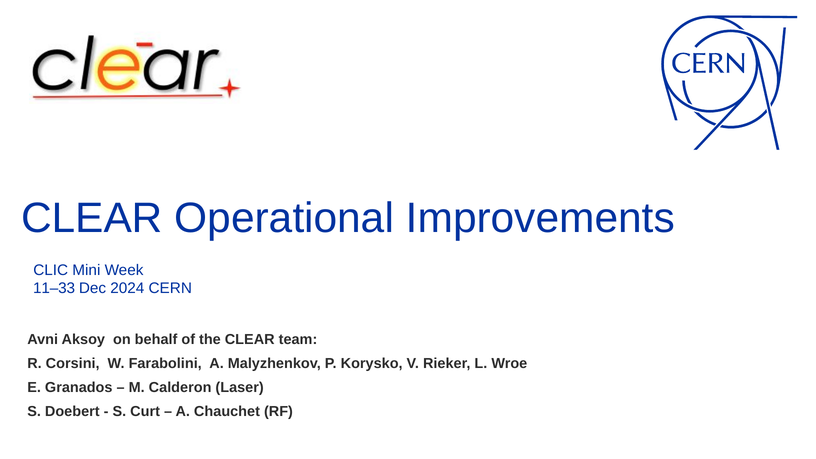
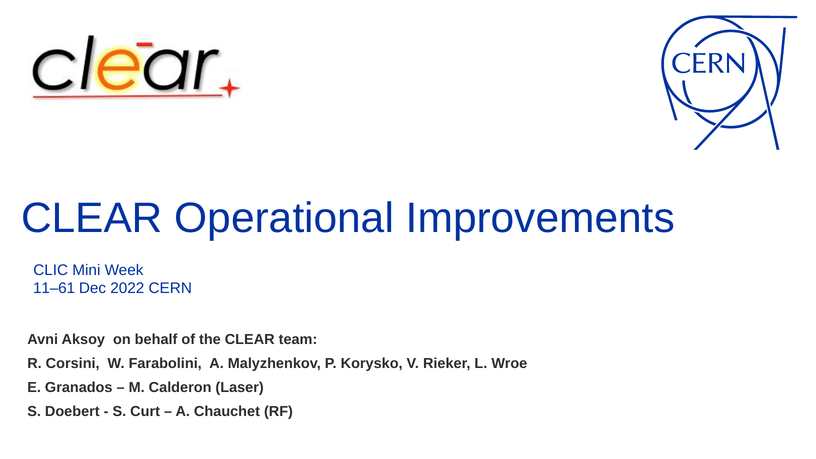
11–33: 11–33 -> 11–61 (54, 288)
2024: 2024 -> 2022 (127, 288)
